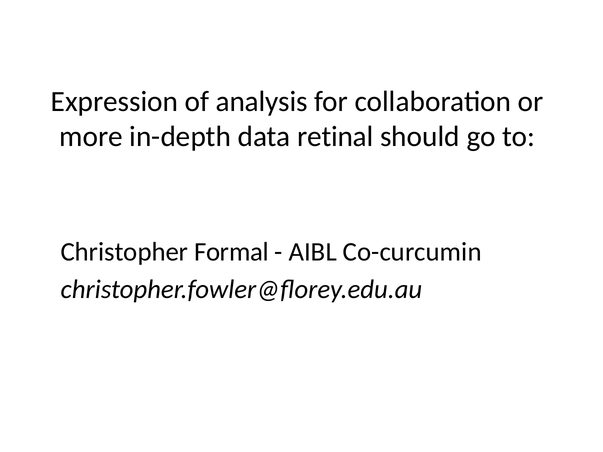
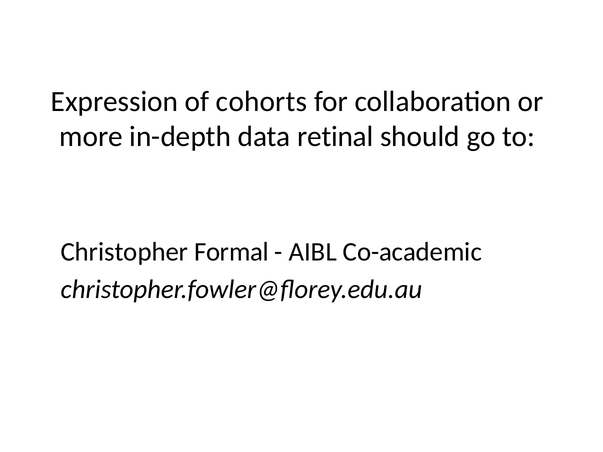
analysis: analysis -> cohorts (262, 102)
Co-curcumin: Co-curcumin -> Co-academic (412, 252)
